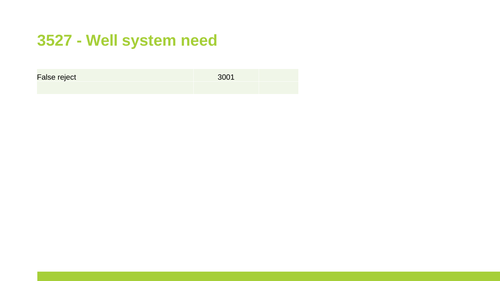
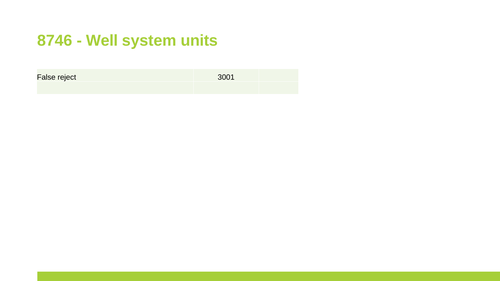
3527: 3527 -> 8746 (55, 41)
need: need -> units (199, 41)
